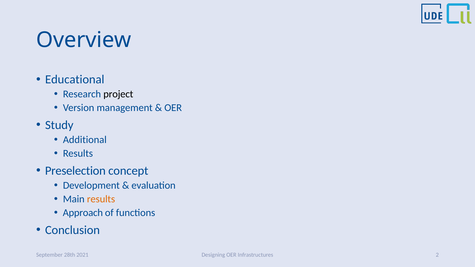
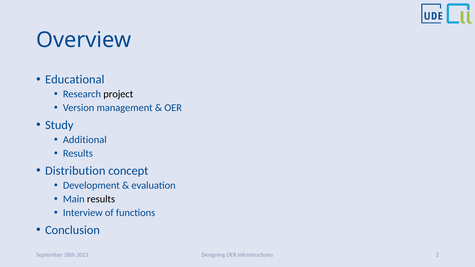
Preselection: Preselection -> Distribution (75, 171)
results colour: orange -> black (101, 199)
Approach: Approach -> Interview (83, 213)
